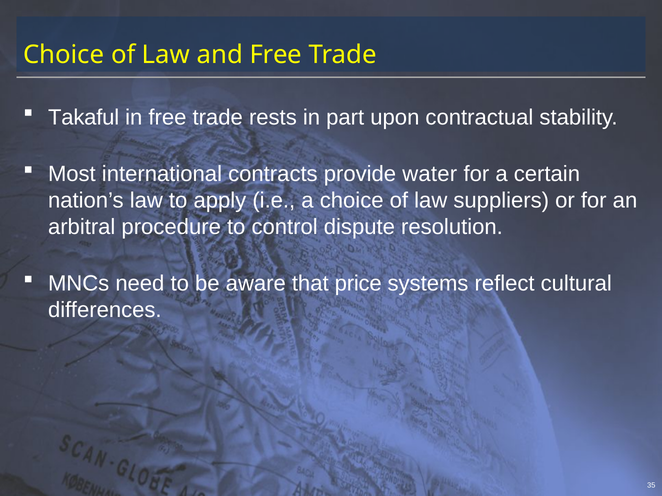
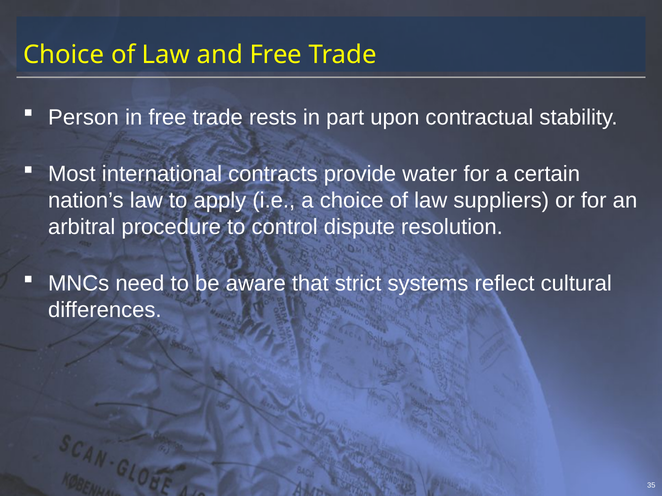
Takaful: Takaful -> Person (83, 117)
price: price -> strict (358, 284)
